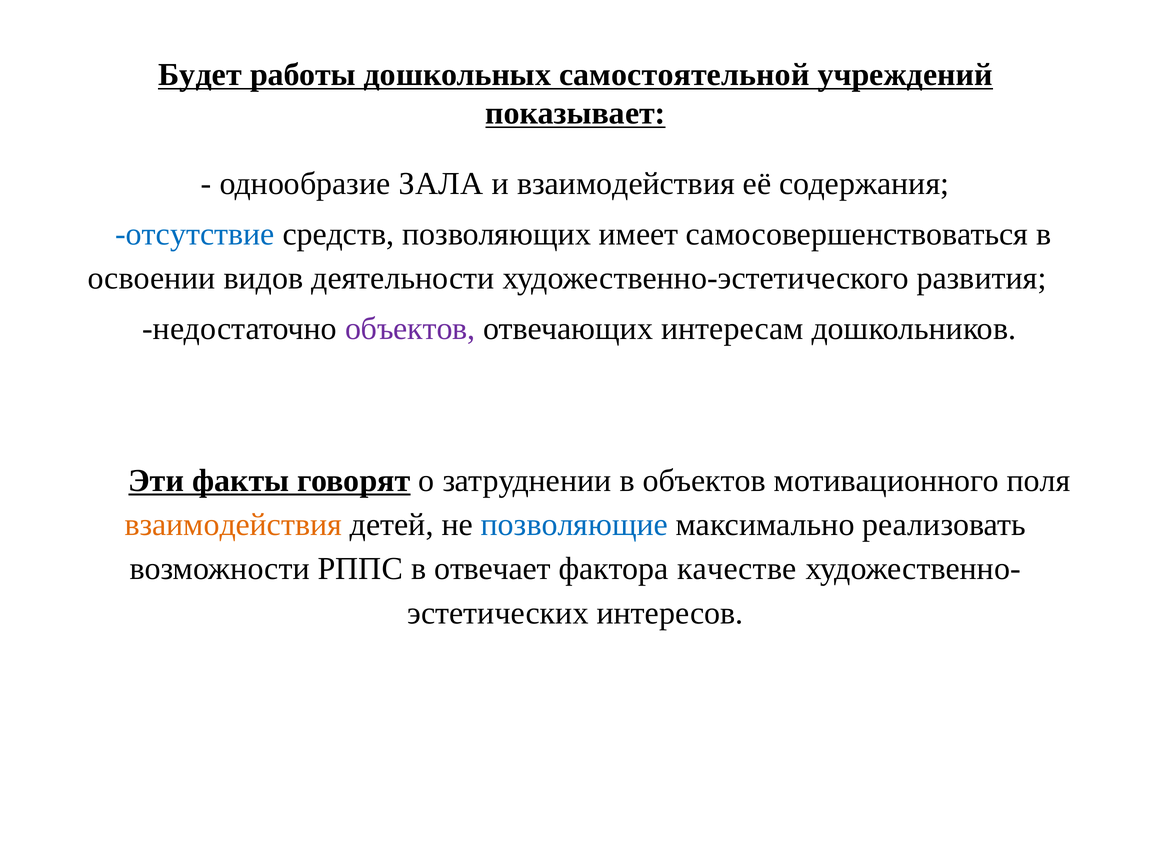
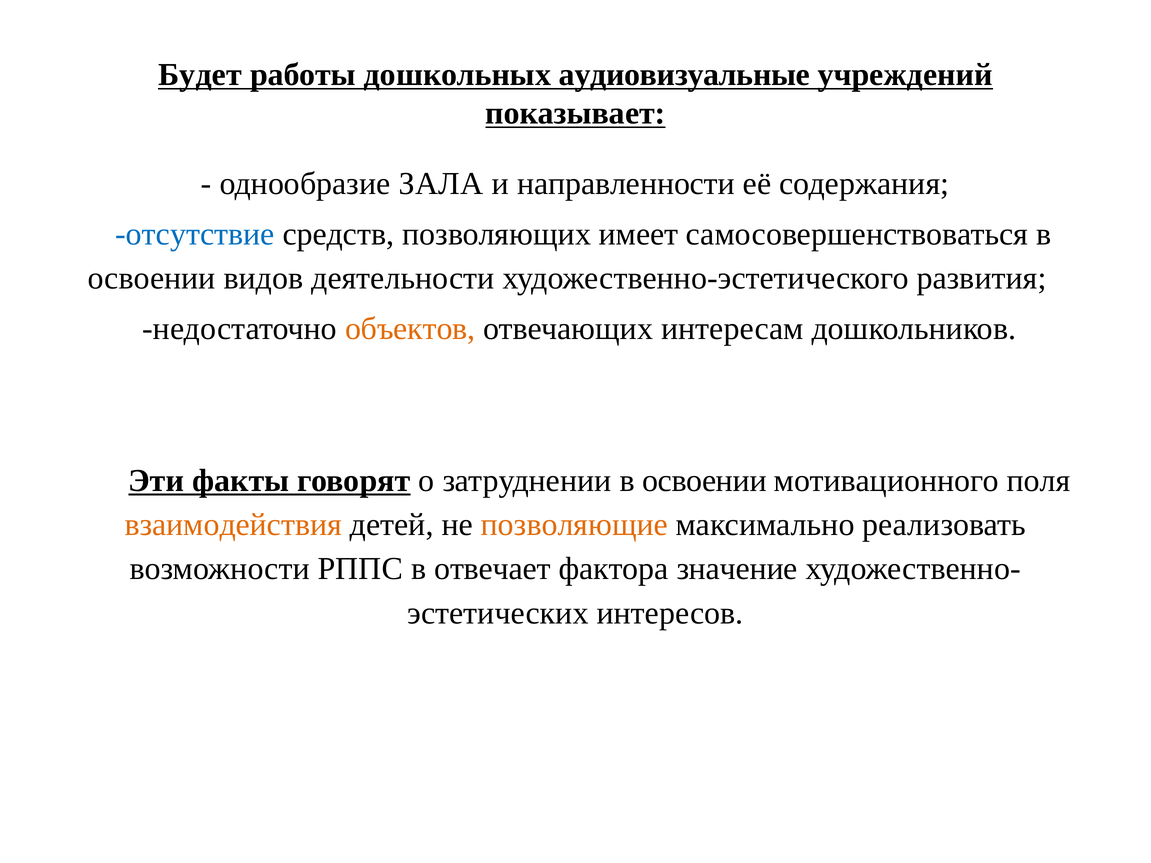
самостоятельной: самостоятельной -> аудиовизуальные (684, 75)
и взаимодействия: взаимодействия -> направленности (626, 184)
объектов colour: purple -> orange (410, 329)
затруднении в объектов: объектов -> освоении (704, 481)
позволяющие colour: blue -> orange (574, 525)
качестве: качестве -> значение (737, 569)
